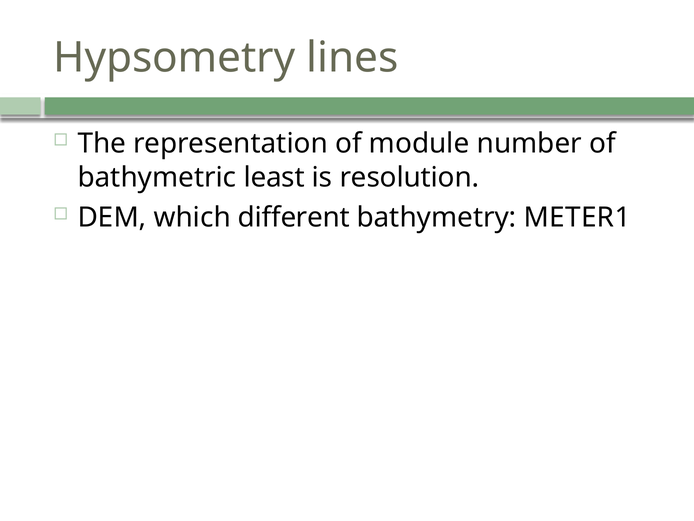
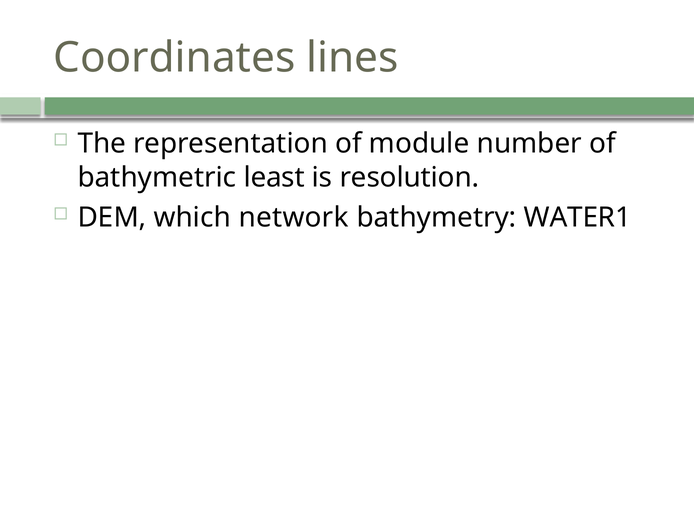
Hypsometry: Hypsometry -> Coordinates (174, 58)
different: different -> network (294, 217)
METER1: METER1 -> WATER1 (577, 217)
